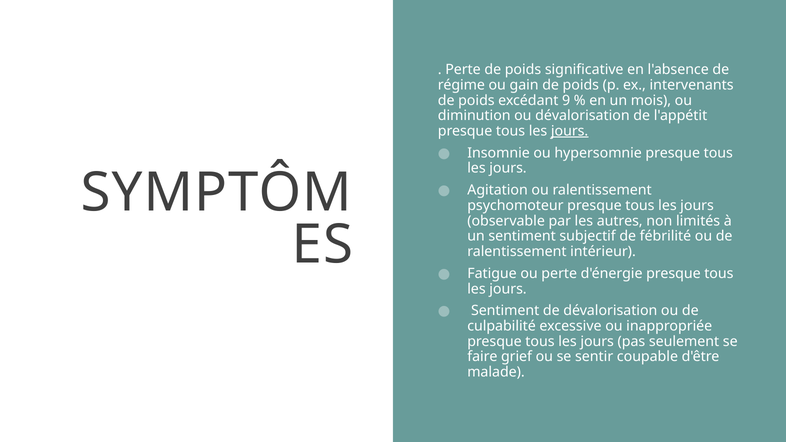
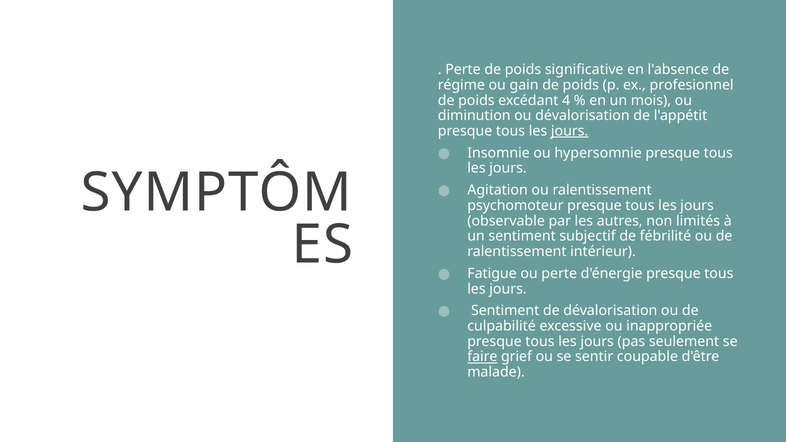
intervenants: intervenants -> profesionnel (692, 85)
9: 9 -> 4 (566, 100)
faire underline: none -> present (482, 357)
